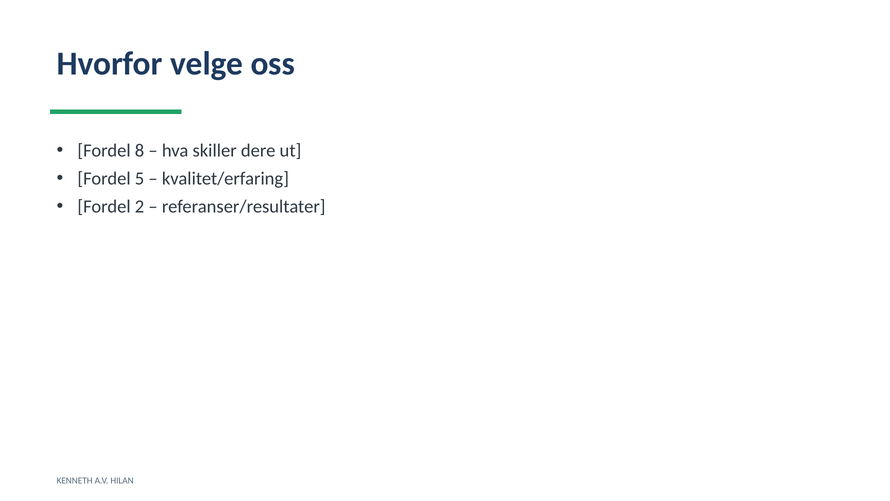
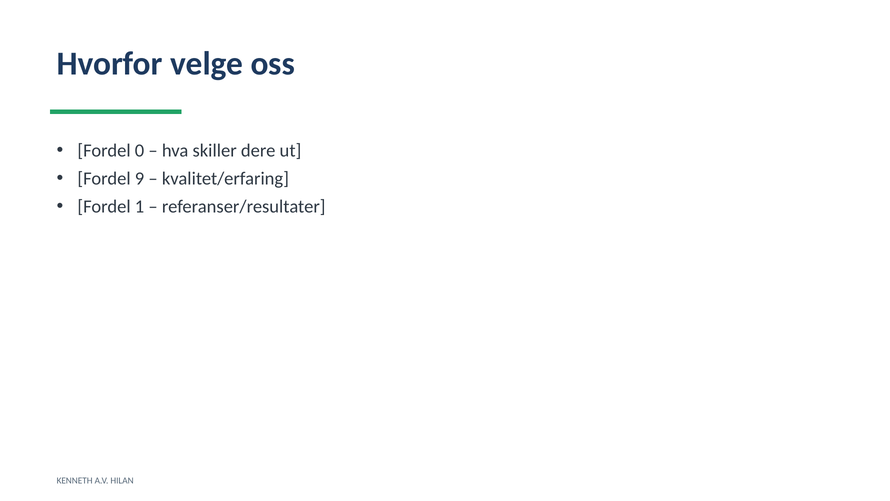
8: 8 -> 0 (140, 151)
5: 5 -> 9 (140, 179)
2: 2 -> 1 (140, 206)
